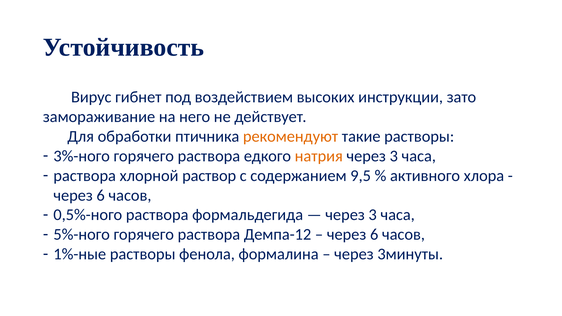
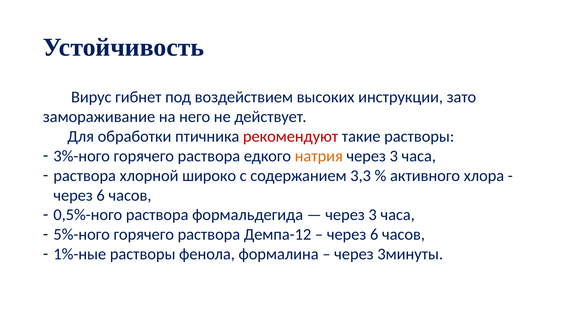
рекомендуют colour: orange -> red (291, 136)
раствор: раствор -> широко (209, 176)
9,5: 9,5 -> 3,3 (361, 176)
